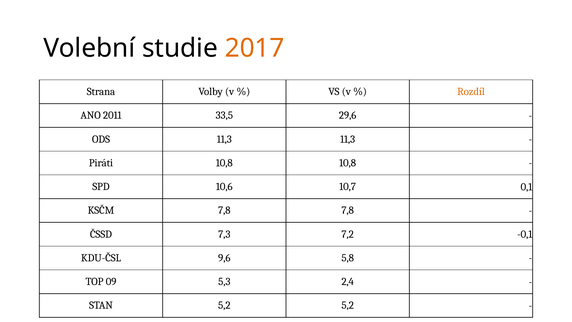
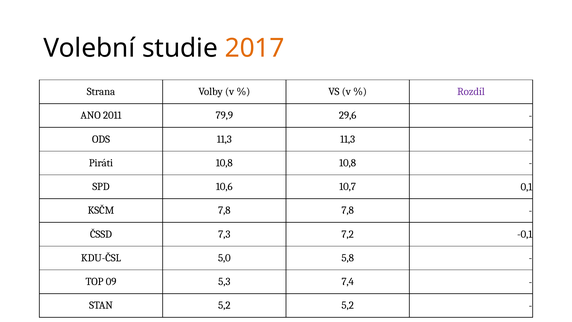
Rozdíl colour: orange -> purple (471, 92)
33,5: 33,5 -> 79,9 (224, 115)
9,6: 9,6 -> 5,0 (224, 258)
2,4: 2,4 -> 7,4 (348, 281)
